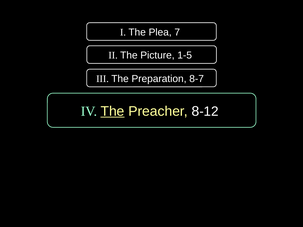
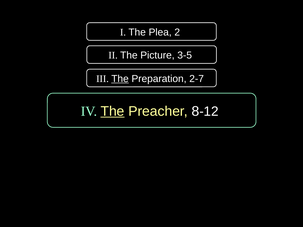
7: 7 -> 2 (177, 32)
1-5: 1-5 -> 3-5 (185, 55)
The underline: none -> present (120, 79)
8-7: 8-7 -> 2-7 (197, 79)
